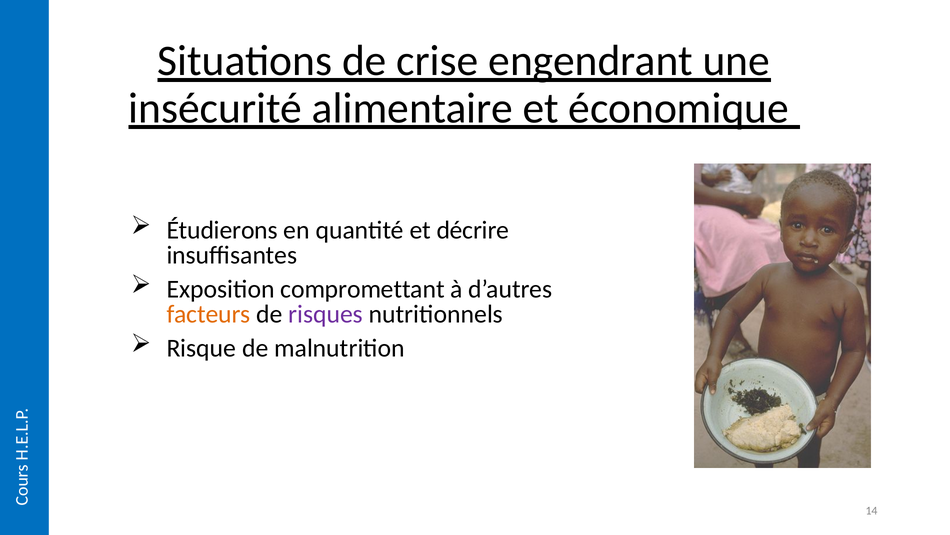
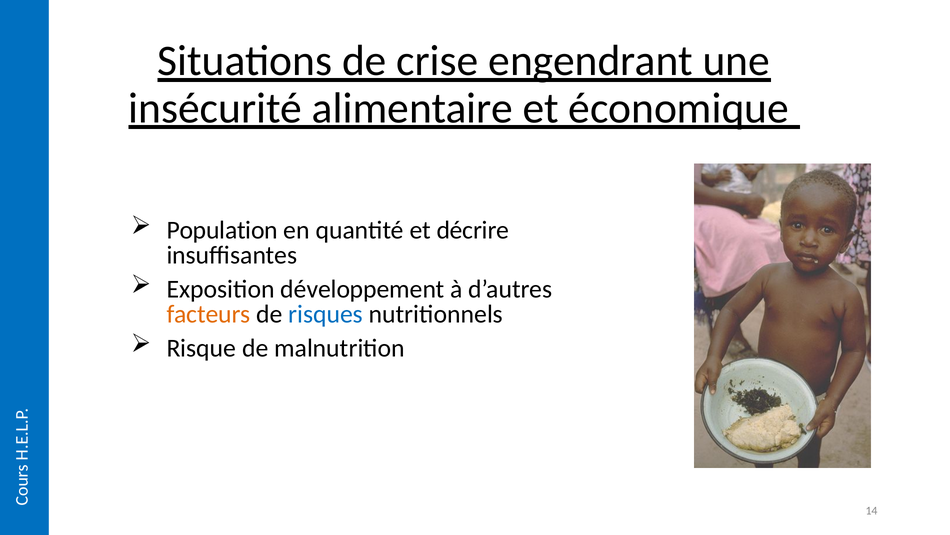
Étudierons: Étudierons -> Population (222, 230)
compromettant: compromettant -> développement (363, 289)
risques colour: purple -> blue (326, 314)
